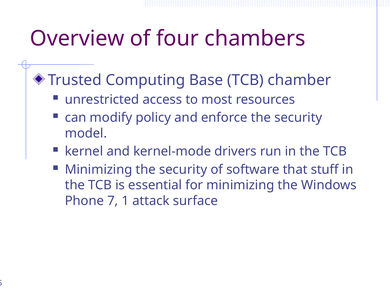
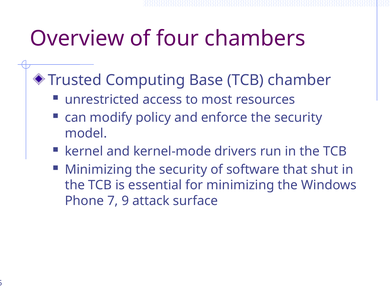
stuff: stuff -> shut (325, 170)
1: 1 -> 9 (125, 201)
